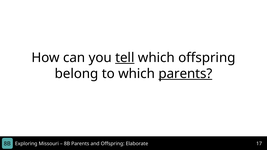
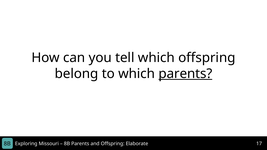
tell underline: present -> none (125, 58)
